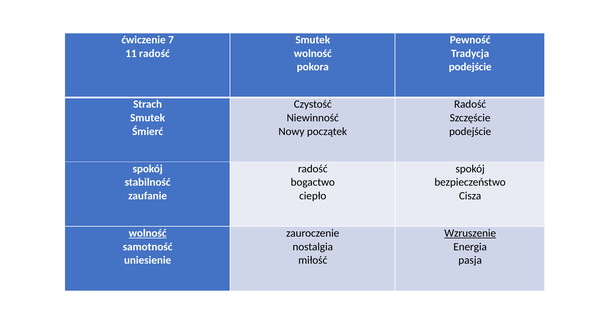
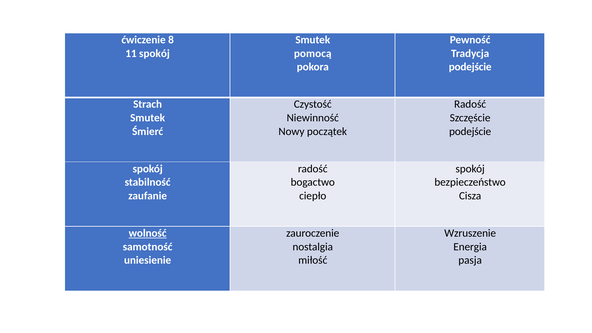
7: 7 -> 8 (171, 40)
11 radość: radość -> spokój (154, 53)
wolność: wolność -> pomocą (313, 53)
Wzruszenie underline: present -> none (470, 233)
